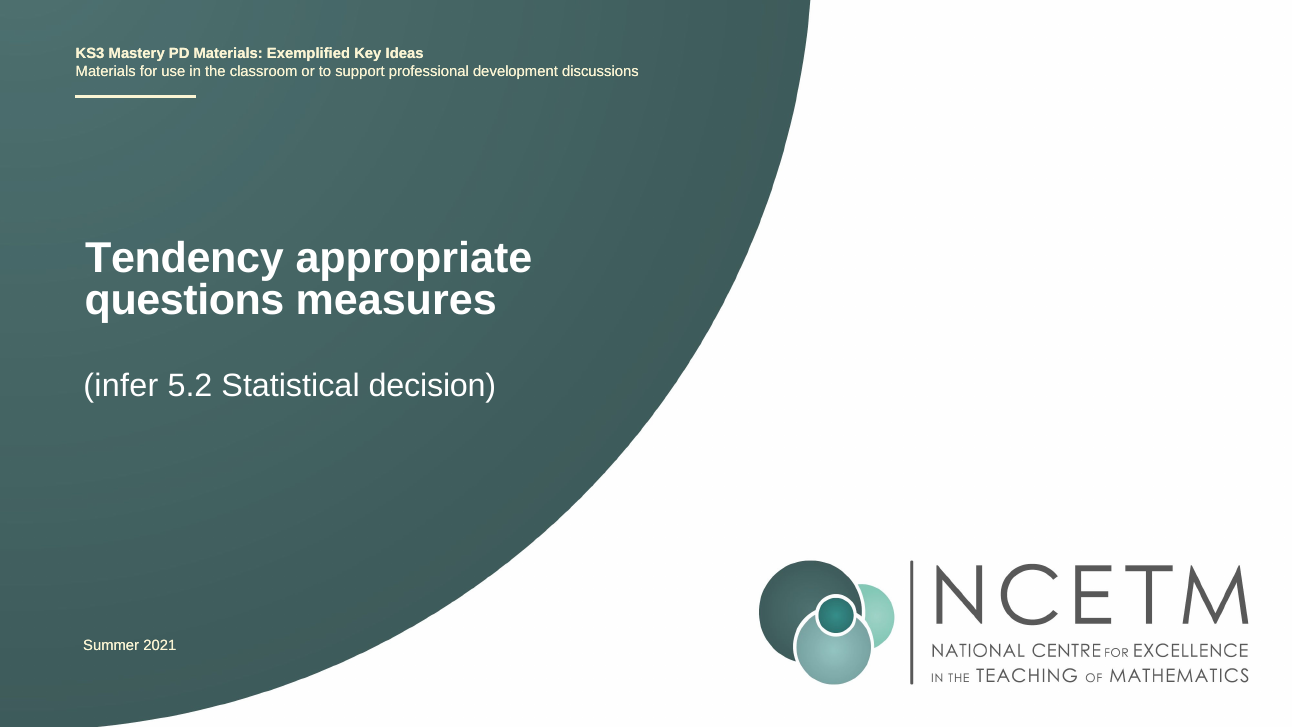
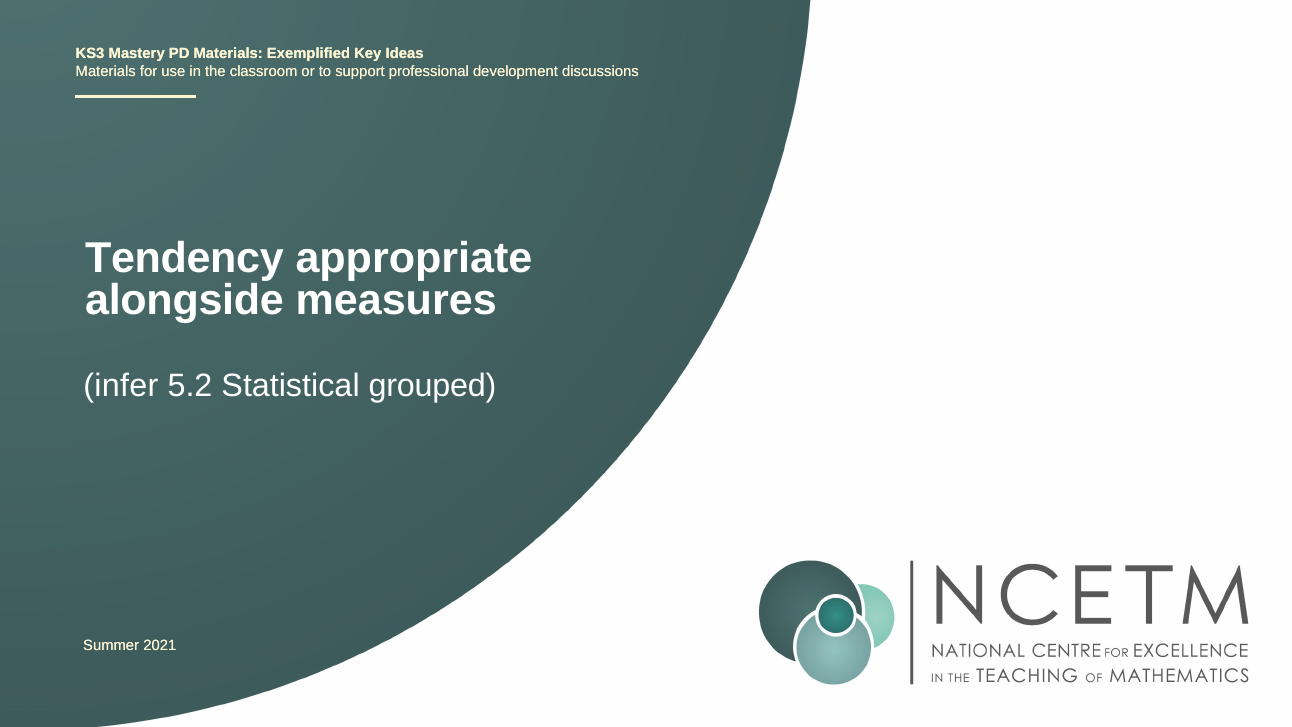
questions: questions -> alongside (184, 300)
decision: decision -> grouped (432, 385)
